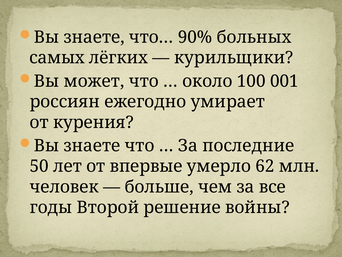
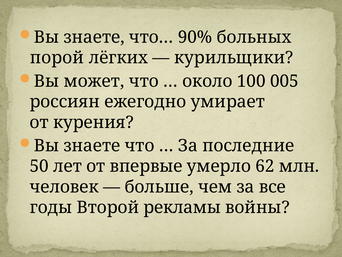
самых: самых -> порой (57, 58)
001: 001 -> 005 (284, 81)
решение: решение -> рекламы (182, 207)
